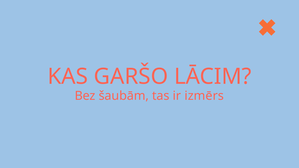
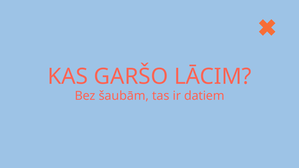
izmērs: izmērs -> datiem (204, 96)
